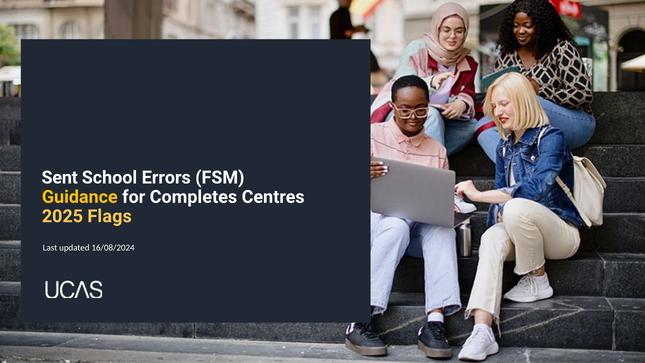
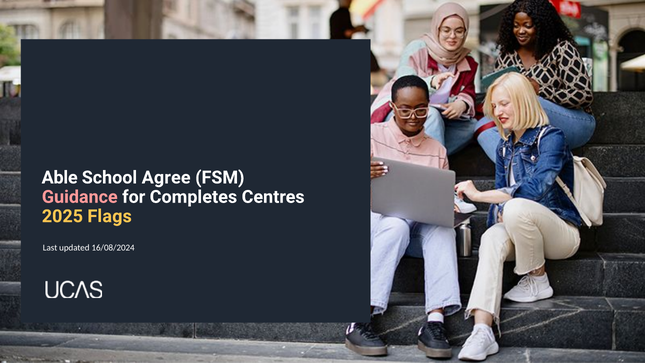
Sent: Sent -> Able (60, 177)
Errors: Errors -> Agree (166, 177)
Guidance colour: yellow -> pink (80, 197)
